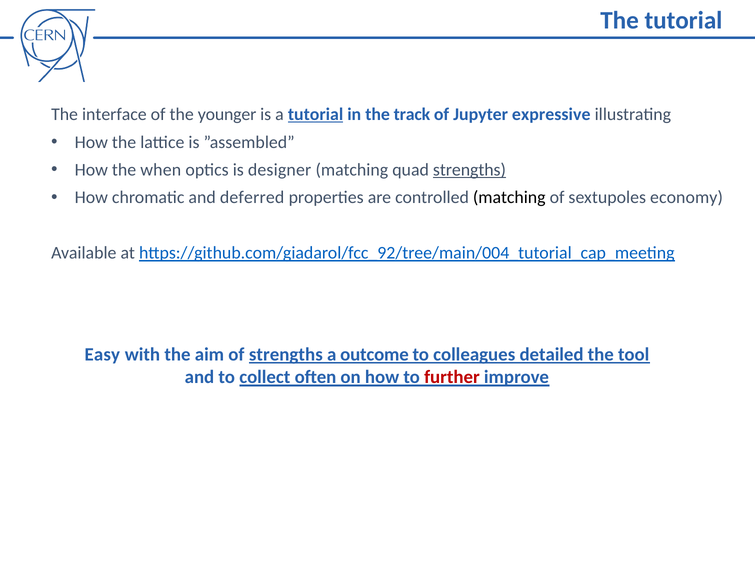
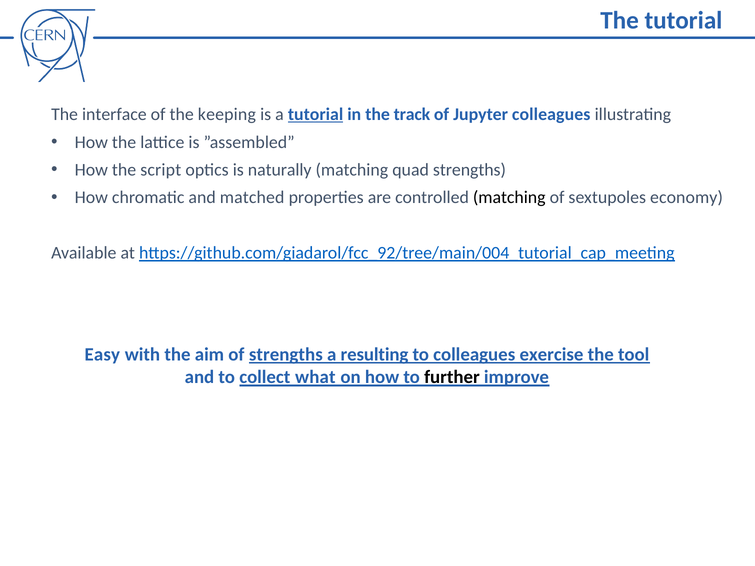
younger: younger -> keeping (227, 115)
Jupyter expressive: expressive -> colleagues (551, 115)
when: when -> script (161, 170)
designer: designer -> naturally (280, 170)
strengths underline: present -> none (469, 170)
deferred: deferred -> matched (252, 198)
outcome: outcome -> resulting (374, 355)
detailed: detailed -> exercise (551, 355)
often: often -> what (315, 377)
further colour: red -> black (452, 377)
